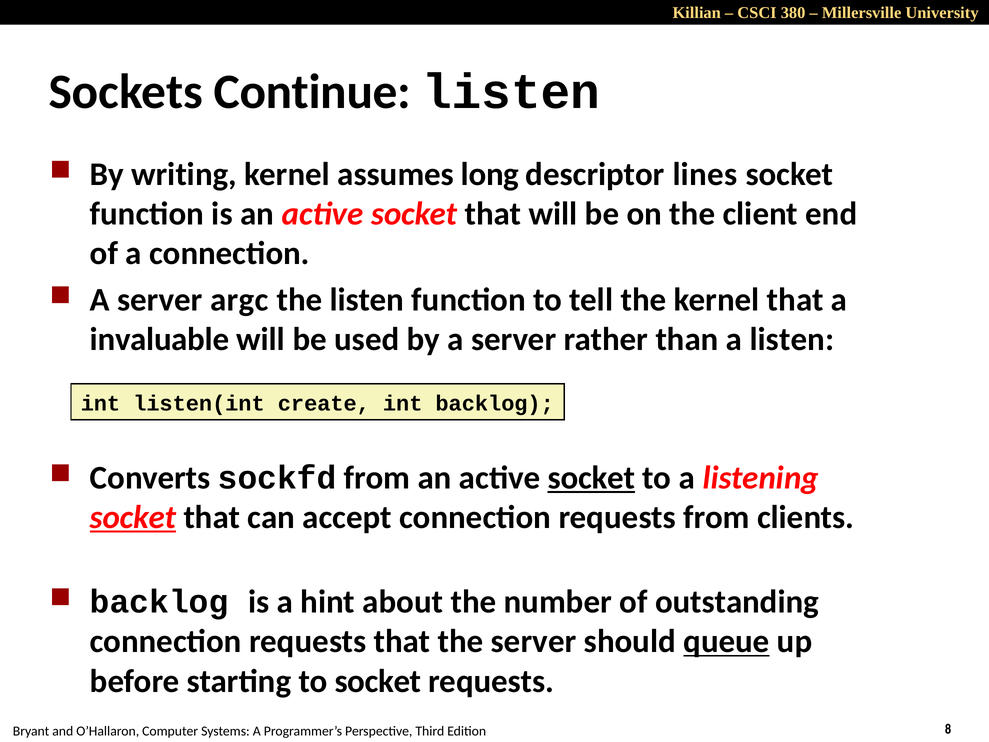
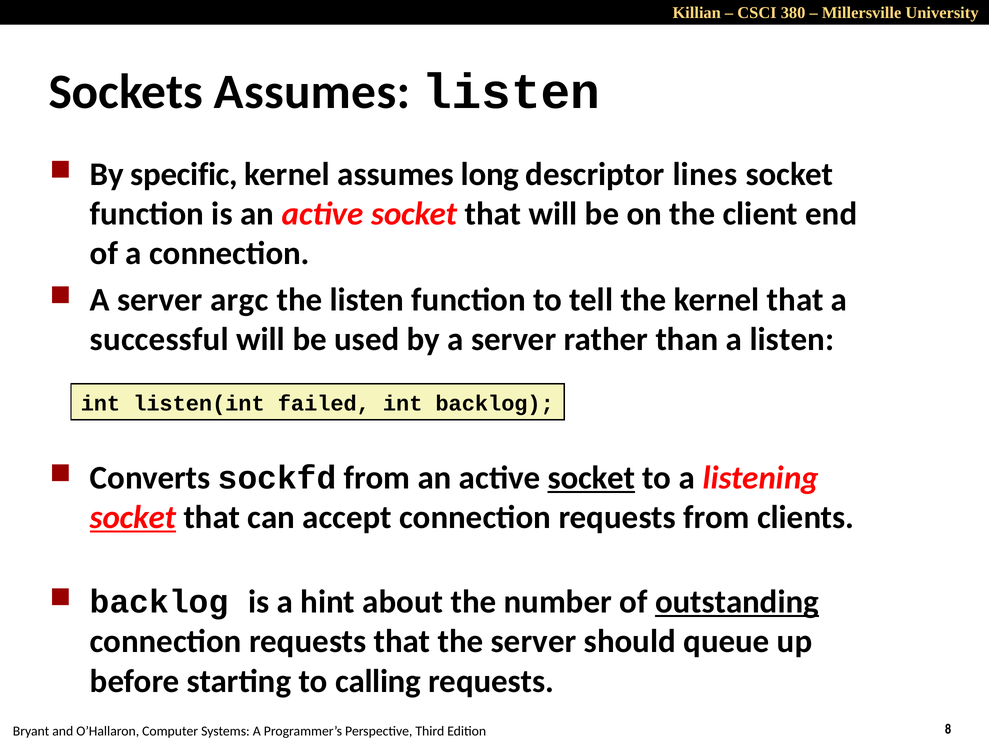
Sockets Continue: Continue -> Assumes (312, 92)
writing: writing -> specific (184, 174)
invaluable: invaluable -> successful (159, 339)
create: create -> failed (324, 403)
outstanding underline: none -> present (737, 602)
queue underline: present -> none (726, 641)
to socket: socket -> calling (378, 681)
